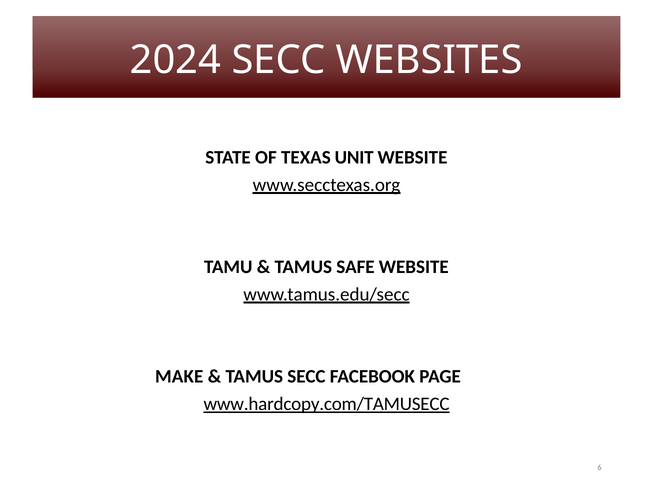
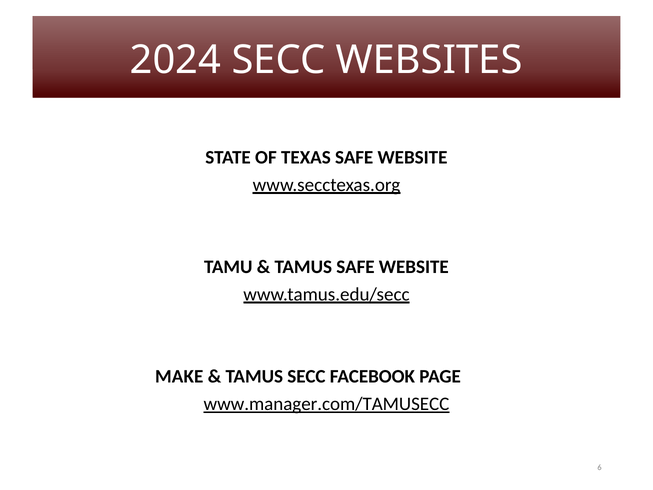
TEXAS UNIT: UNIT -> SAFE (354, 157)
www.hardcopy.com/TAMUSECC: www.hardcopy.com/TAMUSECC -> www.manager.com/TAMUSECC (326, 404)
